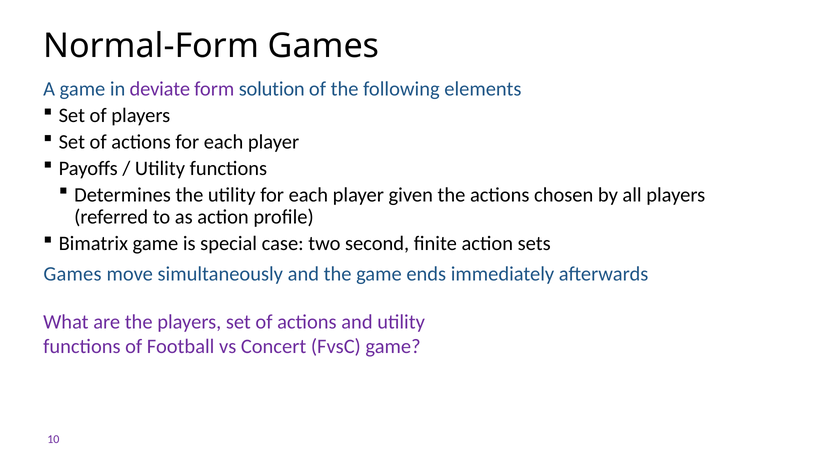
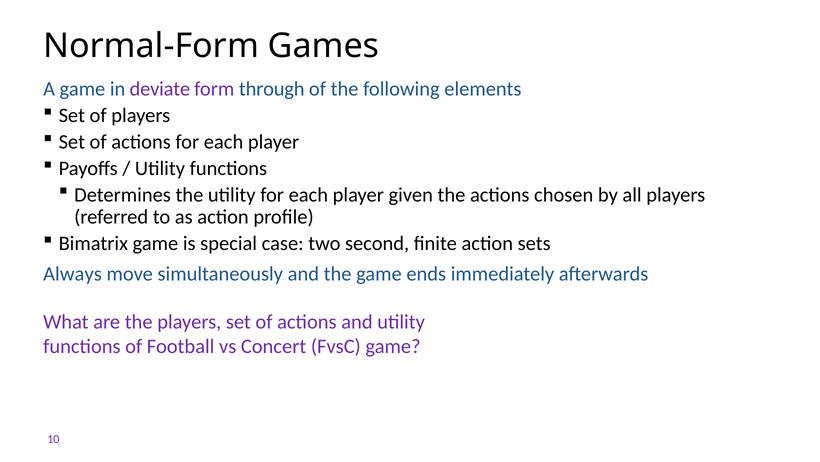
solution: solution -> through (272, 89)
Games: Games -> Always (73, 274)
